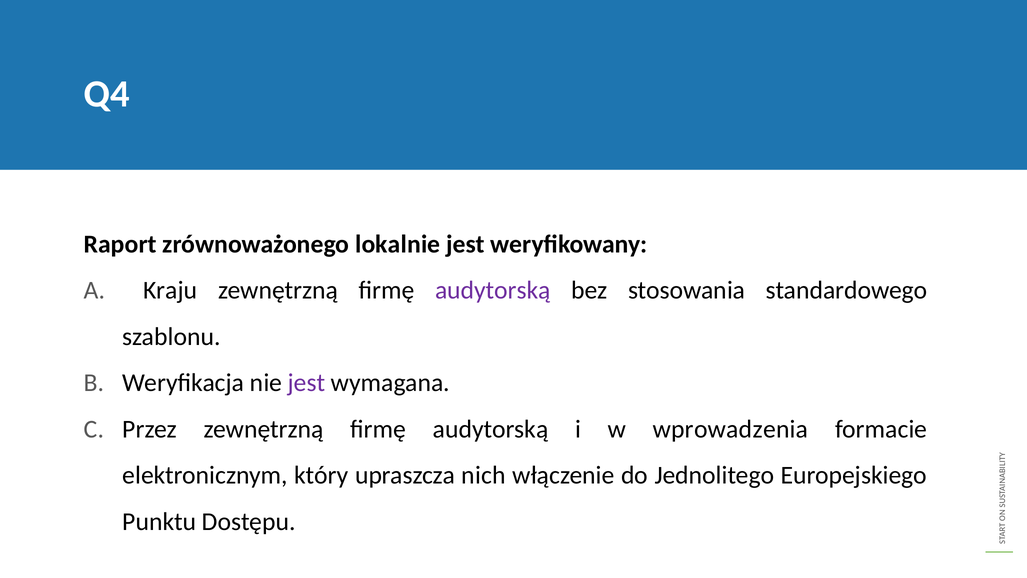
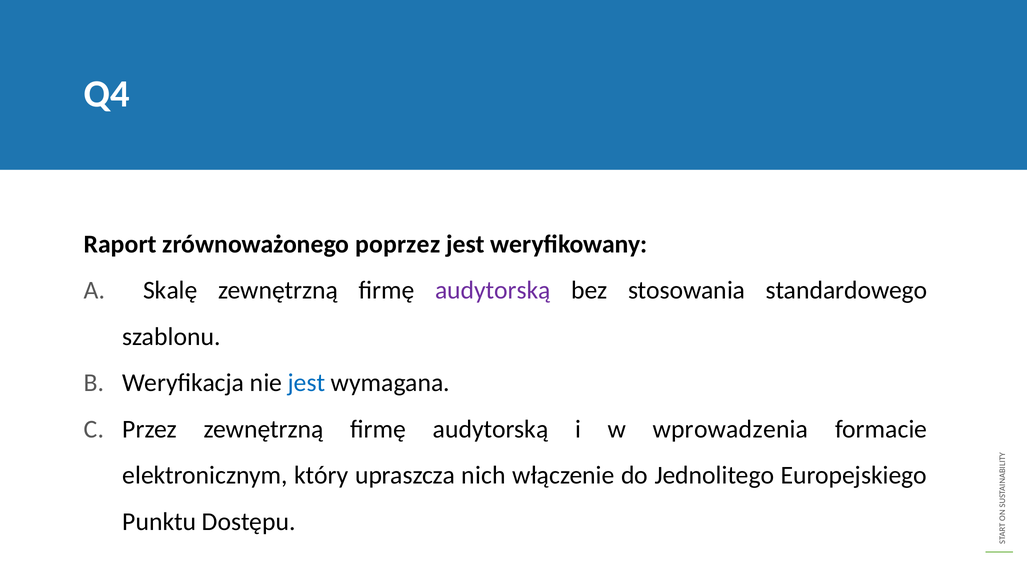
lokalnie: lokalnie -> poprzez (398, 244)
Kraju: Kraju -> Skalę (170, 290)
jest colour: purple -> blue (307, 383)
